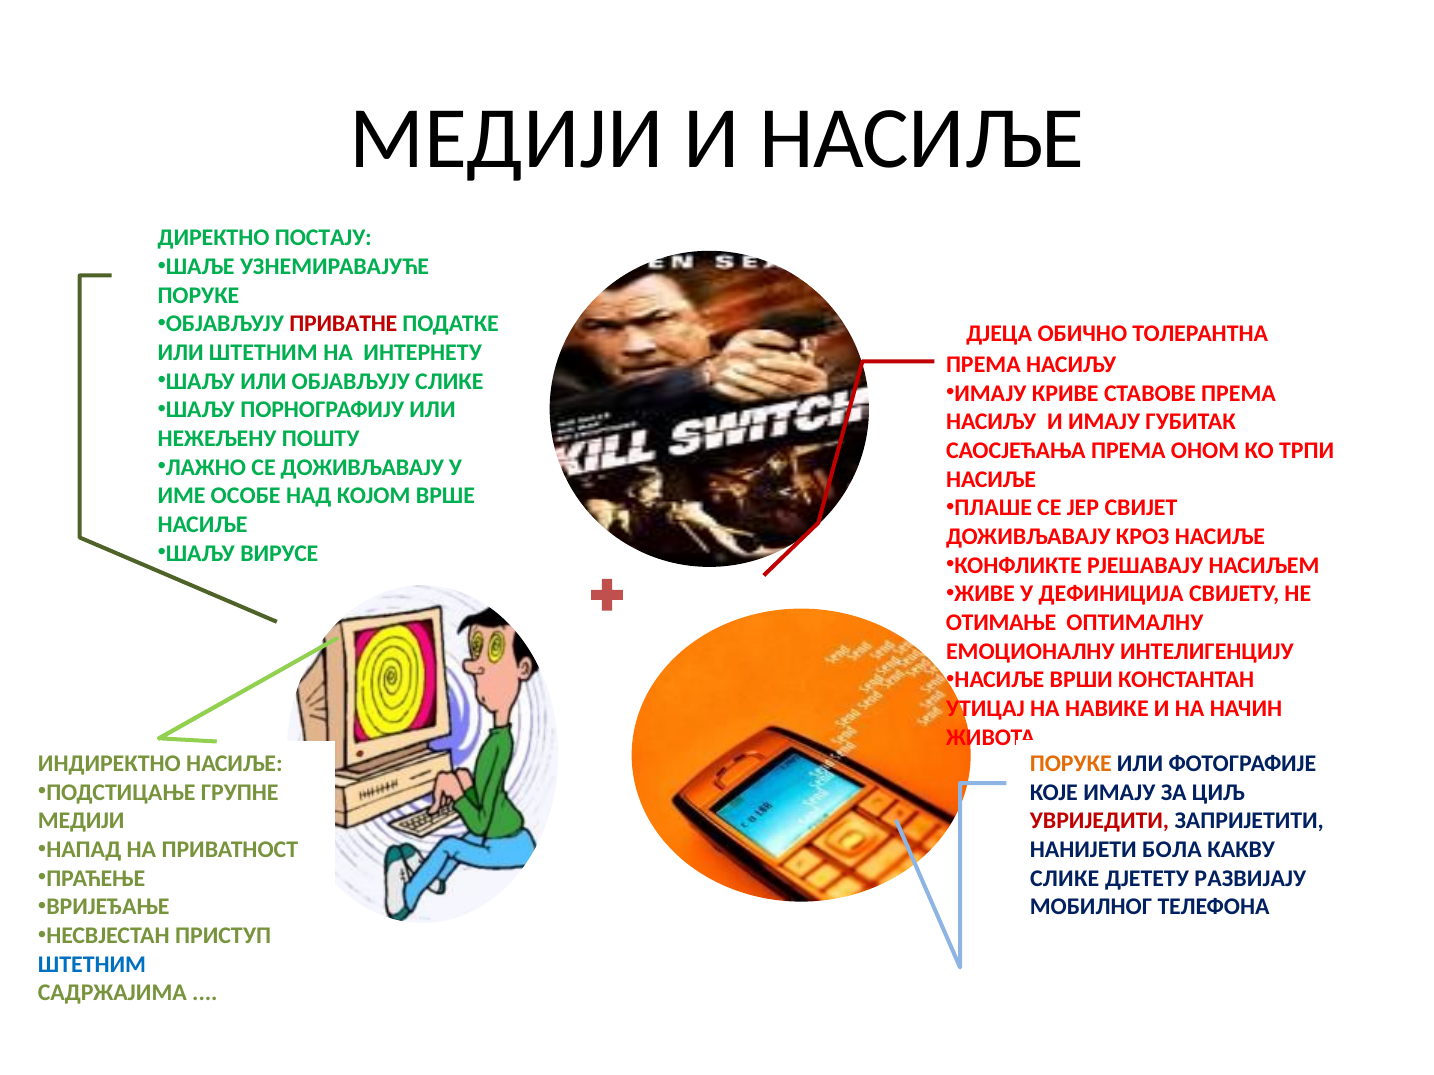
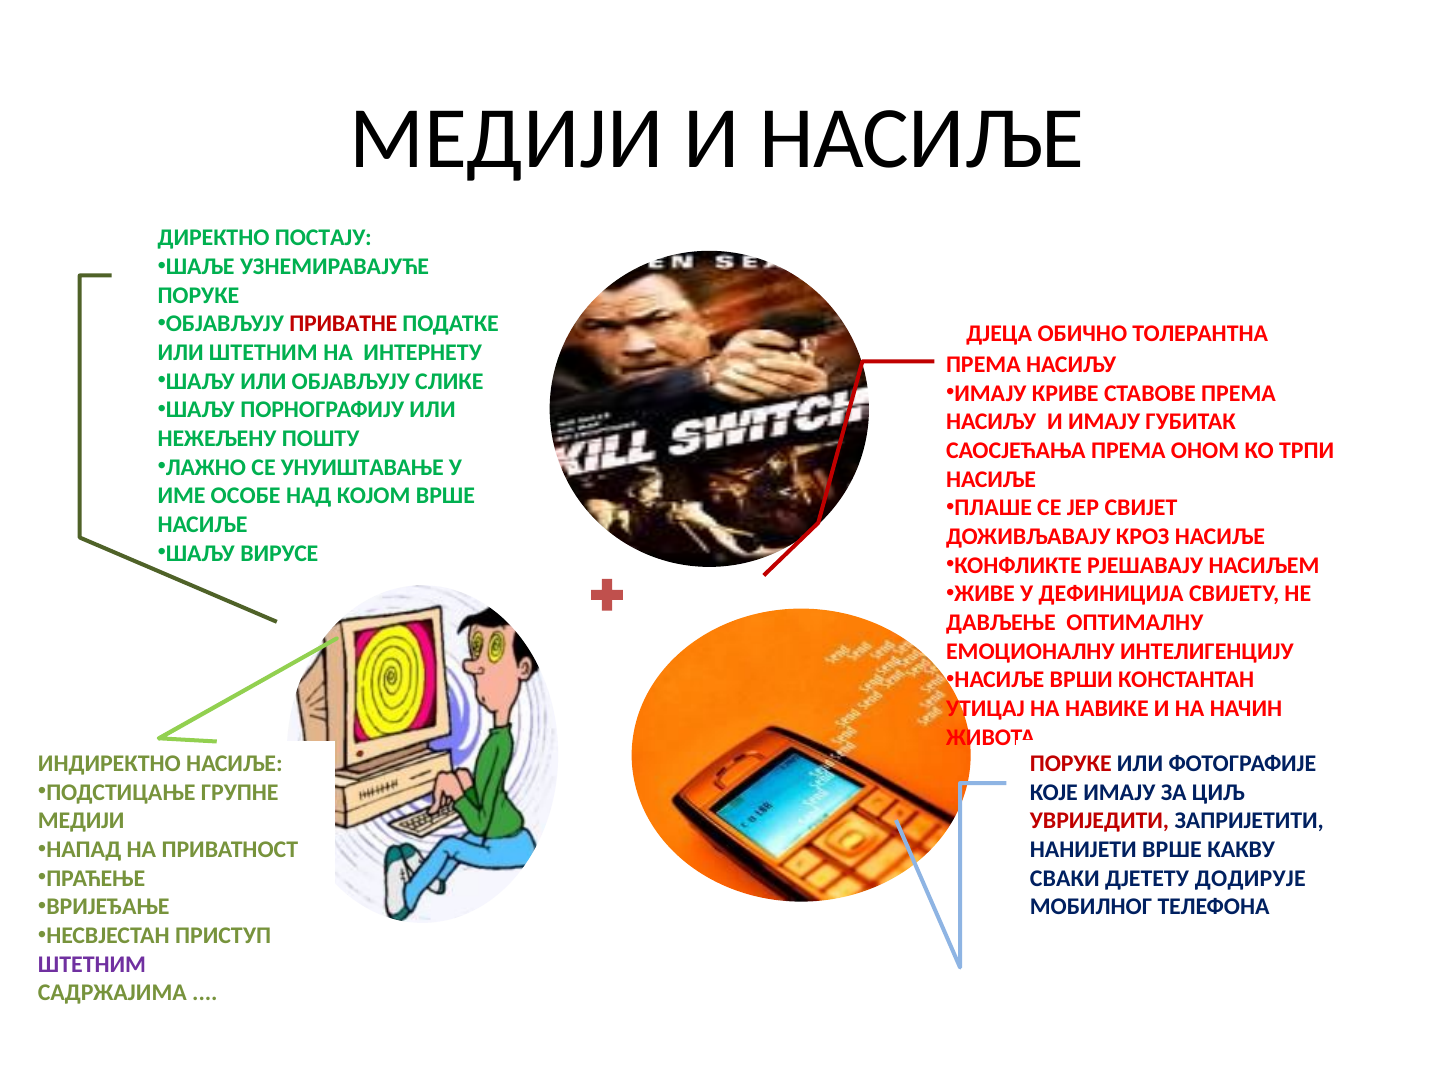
СЕ ДОЖИВЉАВАЈУ: ДОЖИВЉАВАЈУ -> УНУИШТАВАЊЕ (362, 468)
ОТИМАЊЕ: ОТИМАЊЕ -> ДАВЉЕЊЕ (1001, 623)
ПОРУКЕ colour: orange -> red (1071, 764)
НАНИЈЕТИ БОЛА: БОЛА -> ВРШЕ (1172, 850)
СЛИКЕ: СЛИКЕ -> СВАКИ (1065, 879)
РАЗВИЈАЈУ: РАЗВИЈАЈУ -> ДОДИРУЈЕ (1250, 879)
ШТЕТНИМ colour: blue -> purple (92, 965)
